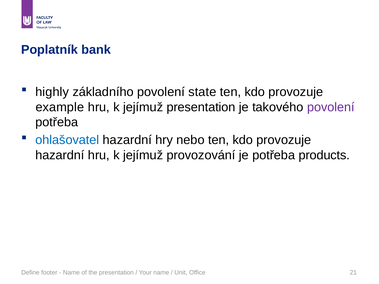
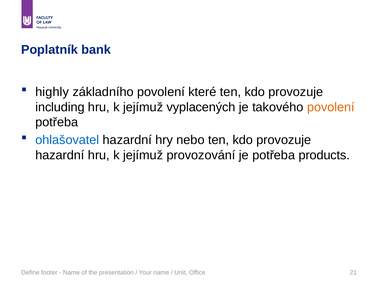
state: state -> které (202, 92)
example: example -> including (60, 107)
jejímuž presentation: presentation -> vyplacených (201, 107)
povolení colour: purple -> orange (331, 107)
